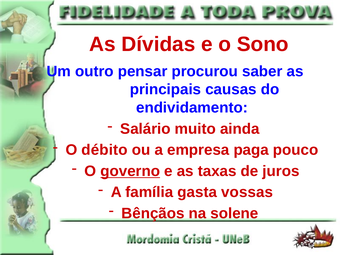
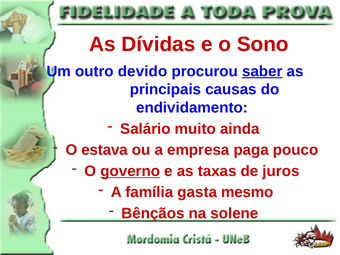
pensar: pensar -> devido (143, 71)
saber underline: none -> present (262, 71)
débito: débito -> estava (105, 150)
vossas: vossas -> mesmo (247, 192)
